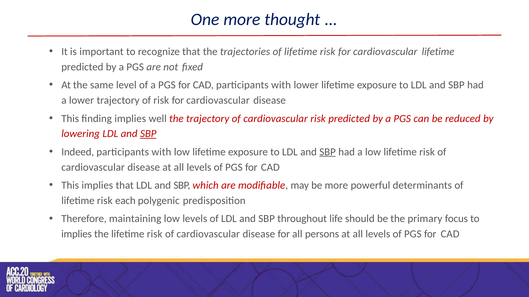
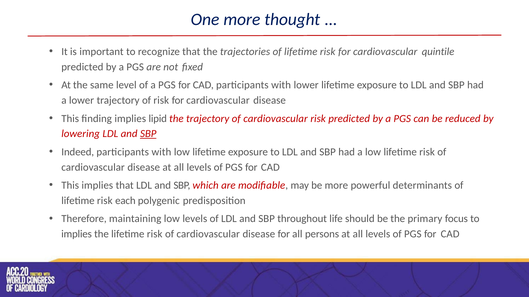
cardiovascular lifetime: lifetime -> quintile (438, 52)
well: well -> lipid (158, 119)
SBP underline: present -> none (328, 152)
